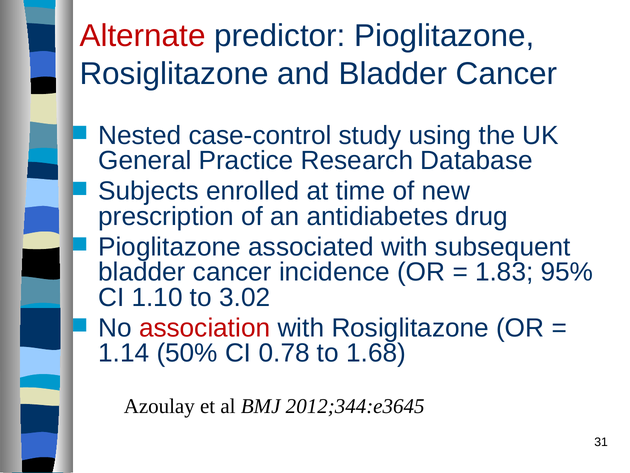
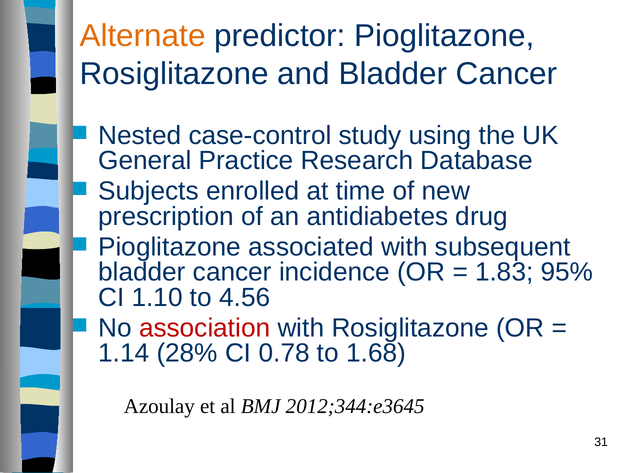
Alternate colour: red -> orange (143, 36)
3.02: 3.02 -> 4.56 (245, 297)
50%: 50% -> 28% (187, 353)
